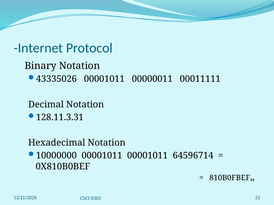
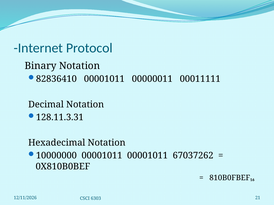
43335026: 43335026 -> 82836410 (56, 79)
64596714: 64596714 -> 67037262 (193, 156)
